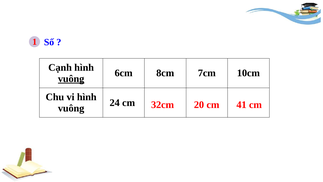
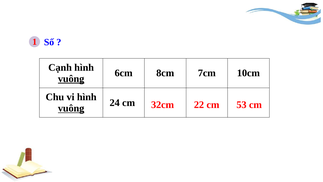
20: 20 -> 22 (199, 104)
41: 41 -> 53 (241, 104)
vuông underline: none -> present (71, 108)
